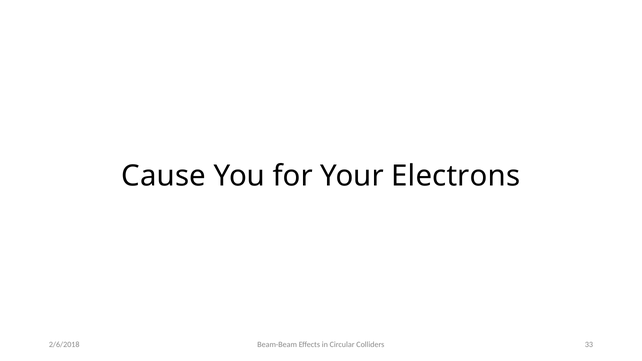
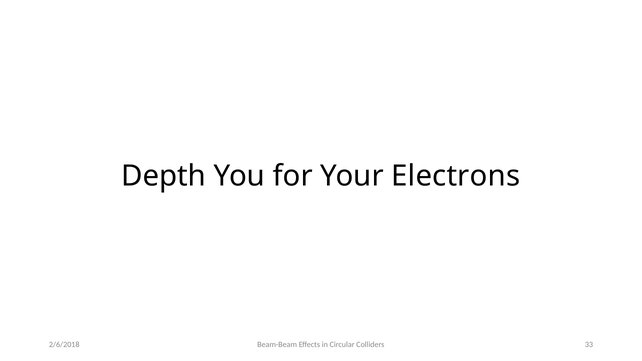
Cause: Cause -> Depth (164, 176)
